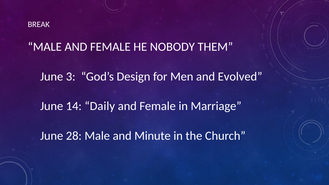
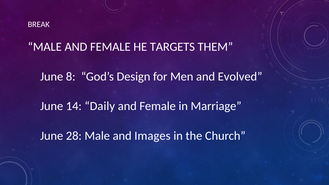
NOBODY: NOBODY -> TARGETS (172, 47)
3: 3 -> 8 (71, 77)
Minute: Minute -> Images (152, 136)
